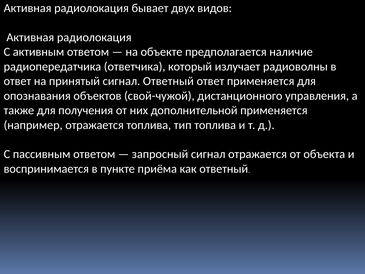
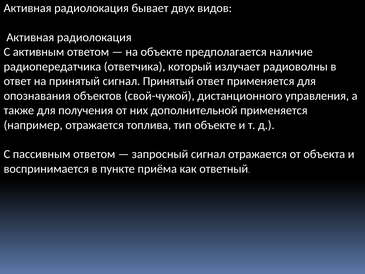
сигнал Ответный: Ответный -> Принятый (168, 81)
тип топлива: топлива -> объекте (215, 125)
